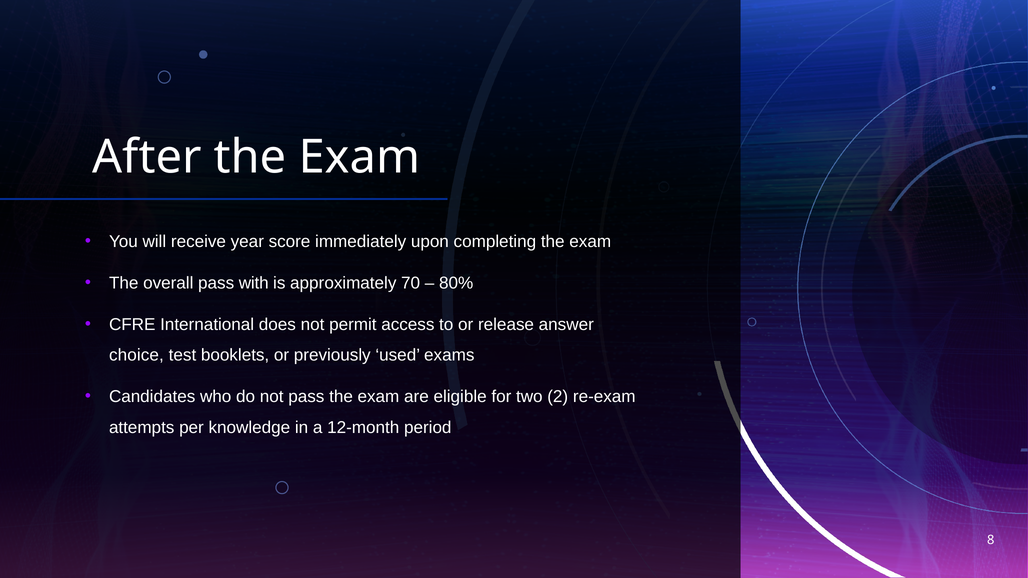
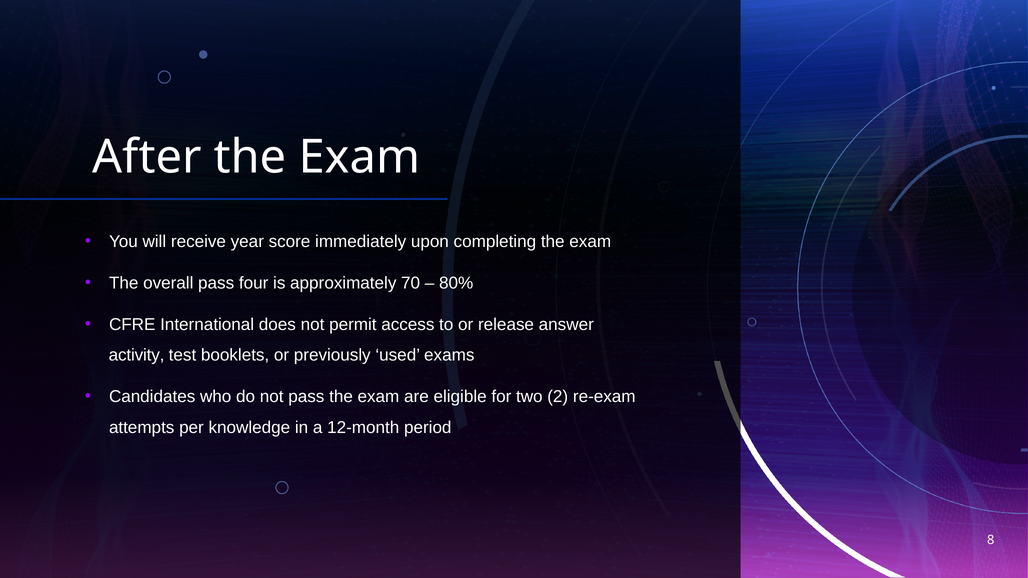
with: with -> four (254, 283)
choice: choice -> activity (137, 355)
